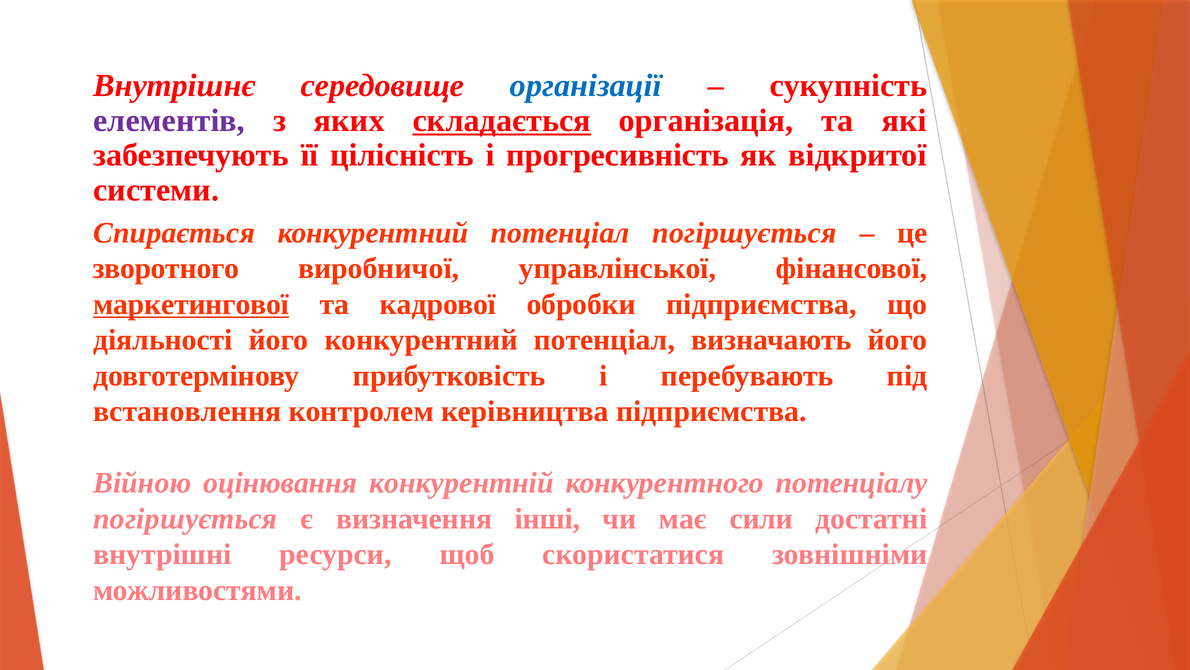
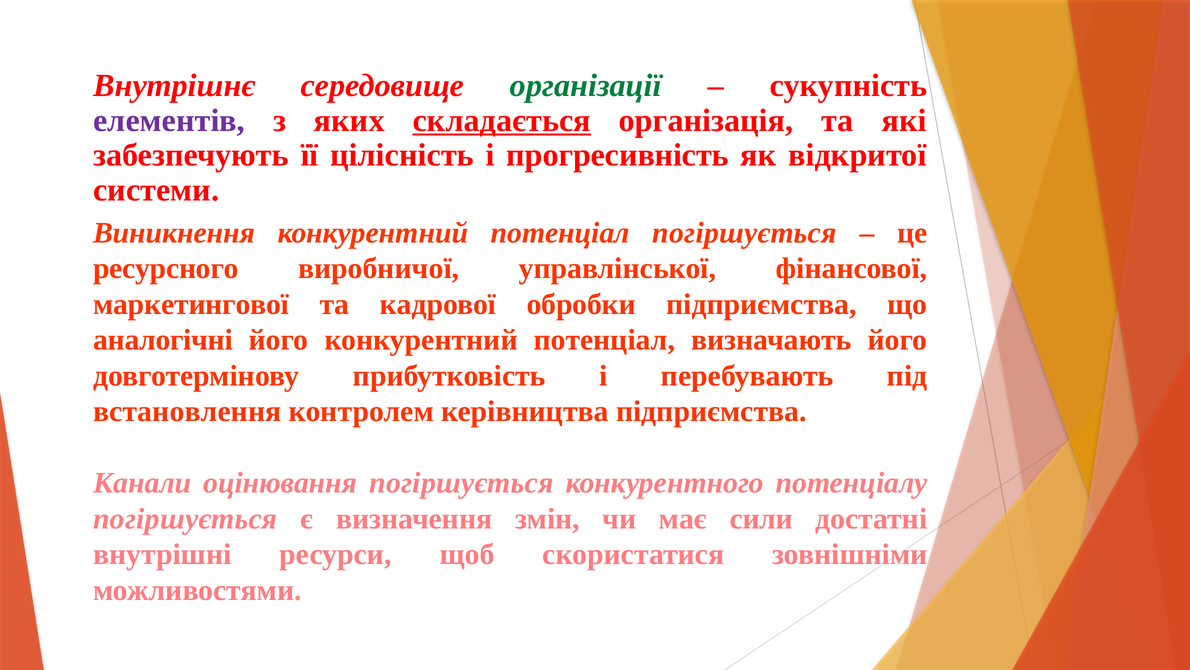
організації colour: blue -> green (586, 86)
Спирається: Спирається -> Виникнення (174, 233)
зворотного: зворотного -> ресурсного (166, 268)
маркетингової underline: present -> none (191, 304)
діяльності: діяльності -> аналогічні (163, 340)
Війною: Війною -> Канали (142, 483)
оцінювання конкурентній: конкурентній -> погіршується (461, 483)
інші: інші -> змін (547, 518)
